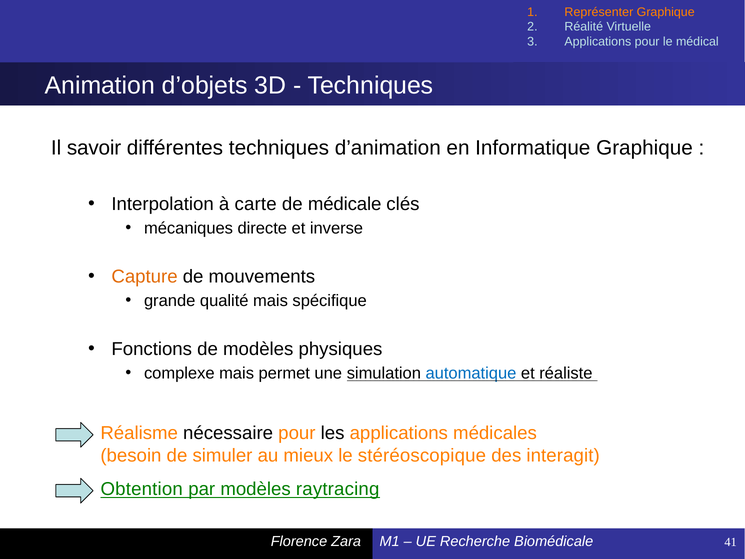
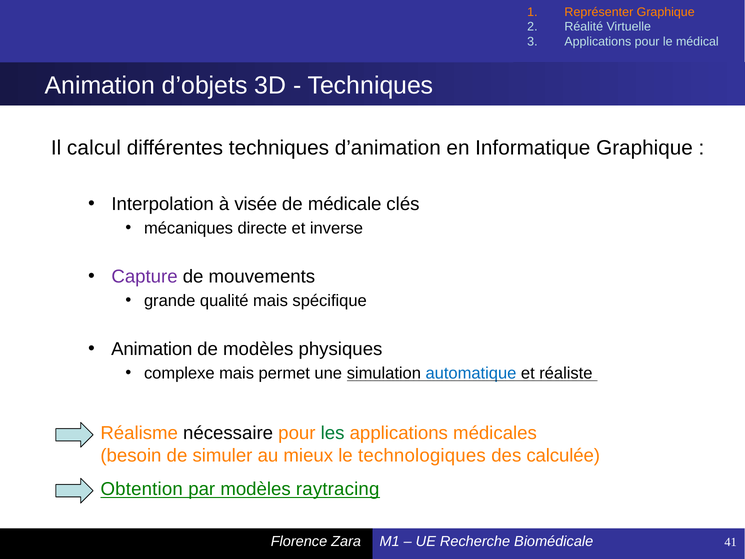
savoir: savoir -> calcul (94, 148)
carte: carte -> visée (256, 204)
Capture colour: orange -> purple (145, 277)
Fonctions: Fonctions -> Animation (152, 349)
les colour: black -> green (333, 433)
stéréoscopique: stéréoscopique -> technologiques (422, 455)
interagit: interagit -> calculée (563, 455)
